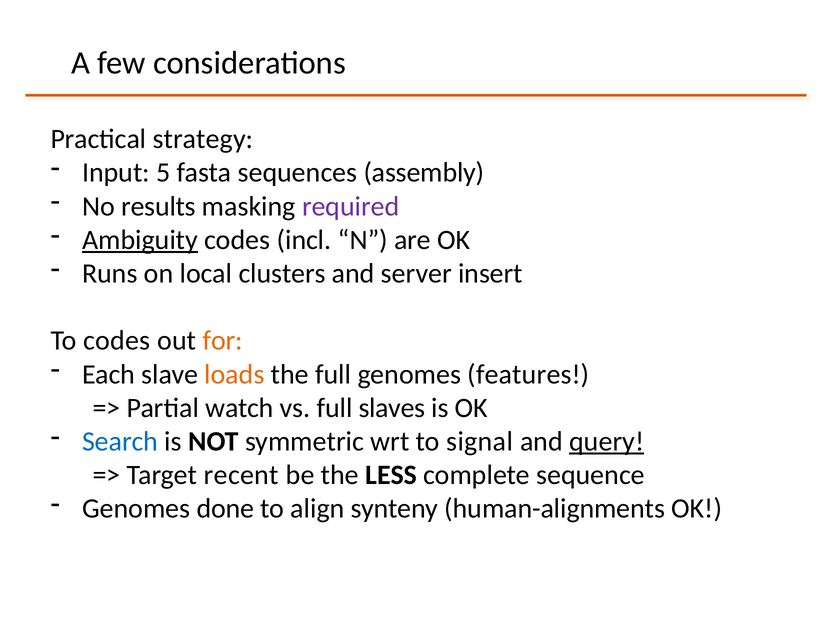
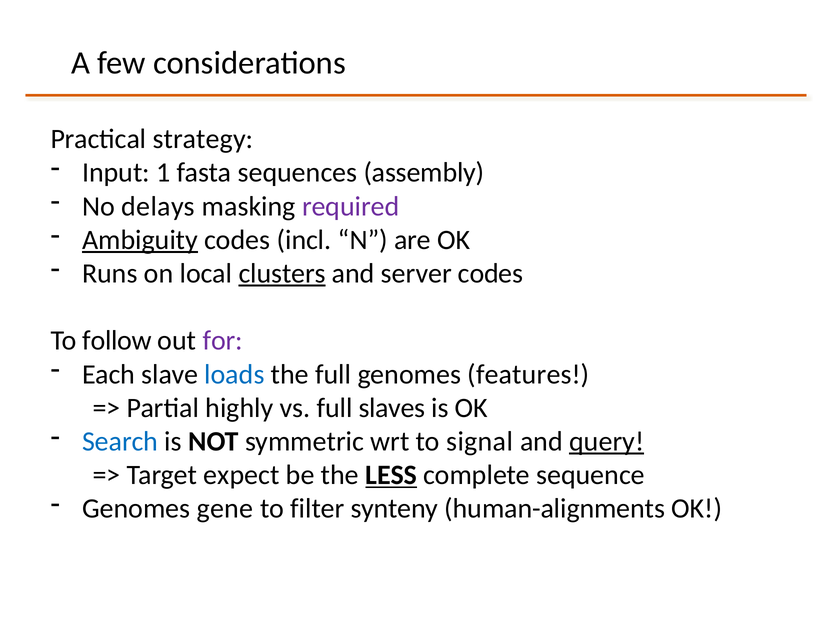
5: 5 -> 1 (163, 173)
results: results -> delays (158, 206)
clusters underline: none -> present (282, 273)
server insert: insert -> codes (490, 273)
To codes: codes -> follow (117, 341)
for colour: orange -> purple (223, 341)
loads colour: orange -> blue (234, 374)
watch: watch -> highly (239, 408)
recent: recent -> expect (241, 475)
LESS underline: none -> present (391, 475)
done: done -> gene (225, 509)
align: align -> filter (317, 509)
